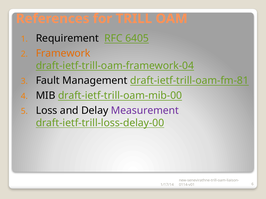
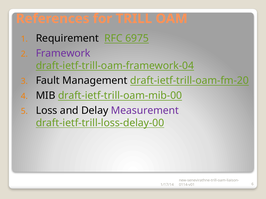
6405: 6405 -> 6975 (137, 38)
Framework colour: orange -> purple (63, 53)
draft-ietf-trill-oam-fm-81: draft-ietf-trill-oam-fm-81 -> draft-ietf-trill-oam-fm-20 (189, 81)
